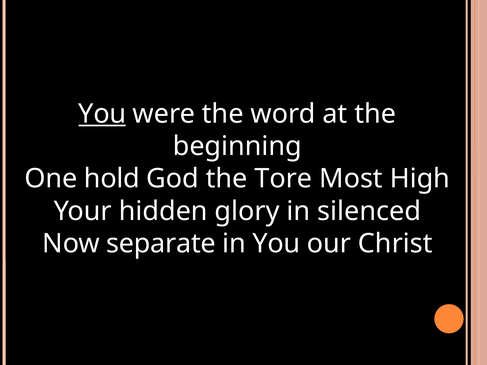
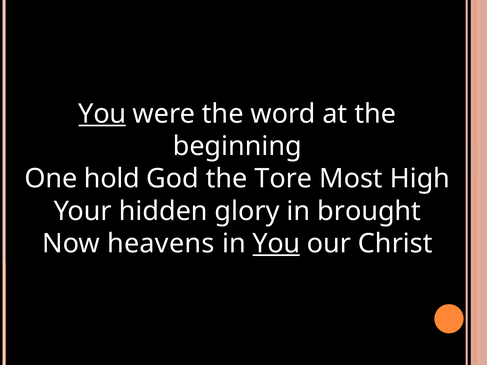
silenced: silenced -> brought (369, 211)
separate: separate -> heavens (161, 244)
You underline: none -> present (276, 244)
